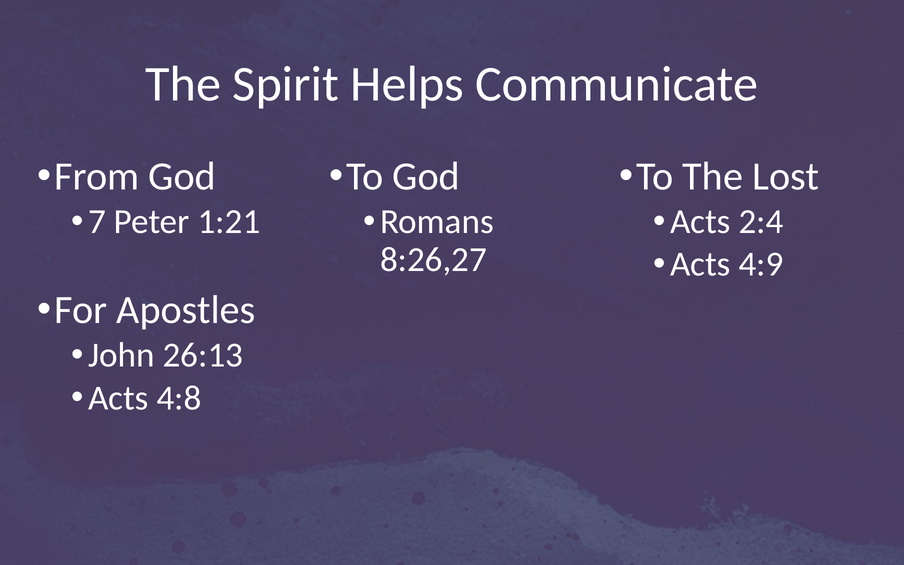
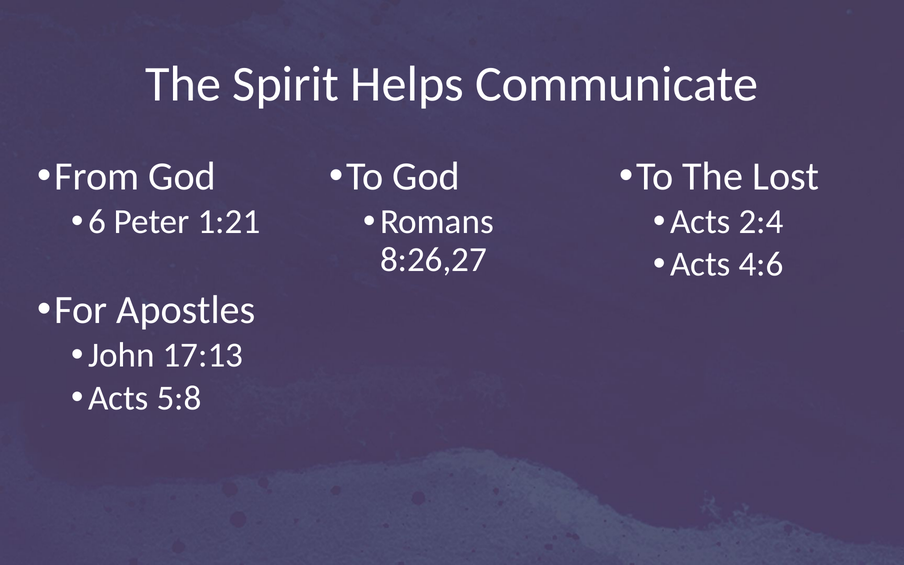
7: 7 -> 6 (97, 222)
4:9: 4:9 -> 4:6 (761, 264)
26:13: 26:13 -> 17:13 (203, 355)
4:8: 4:8 -> 5:8 (179, 398)
